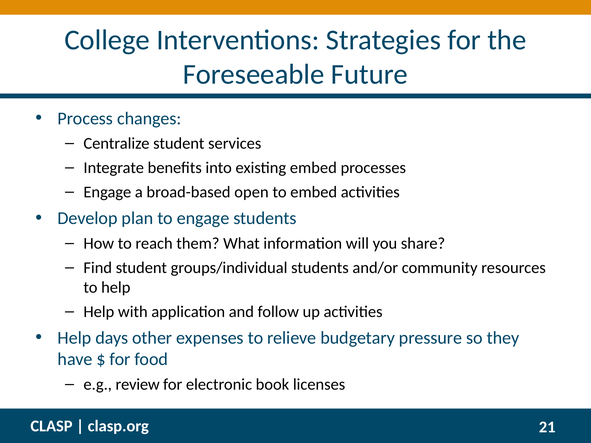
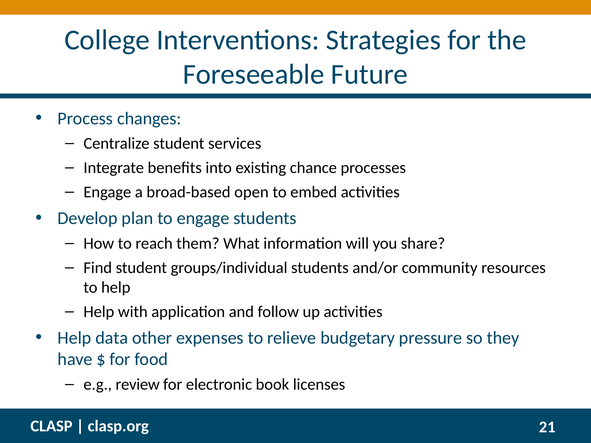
existing embed: embed -> chance (313, 168)
days: days -> data (112, 338)
